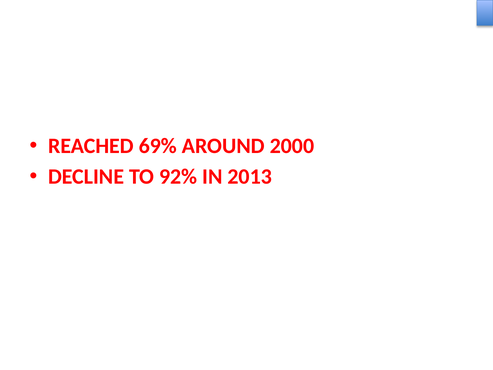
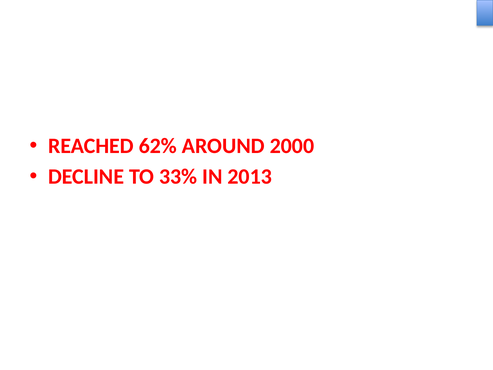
69%: 69% -> 62% (158, 146)
92%: 92% -> 33% (178, 177)
